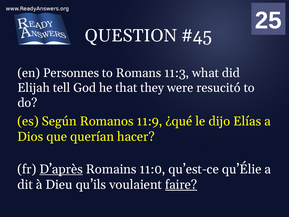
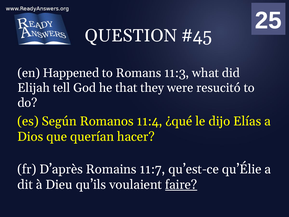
Personnes: Personnes -> Happened (71, 73)
11:9: 11:9 -> 11:4 (150, 121)
D’après underline: present -> none (61, 169)
11:0: 11:0 -> 11:7 (152, 169)
